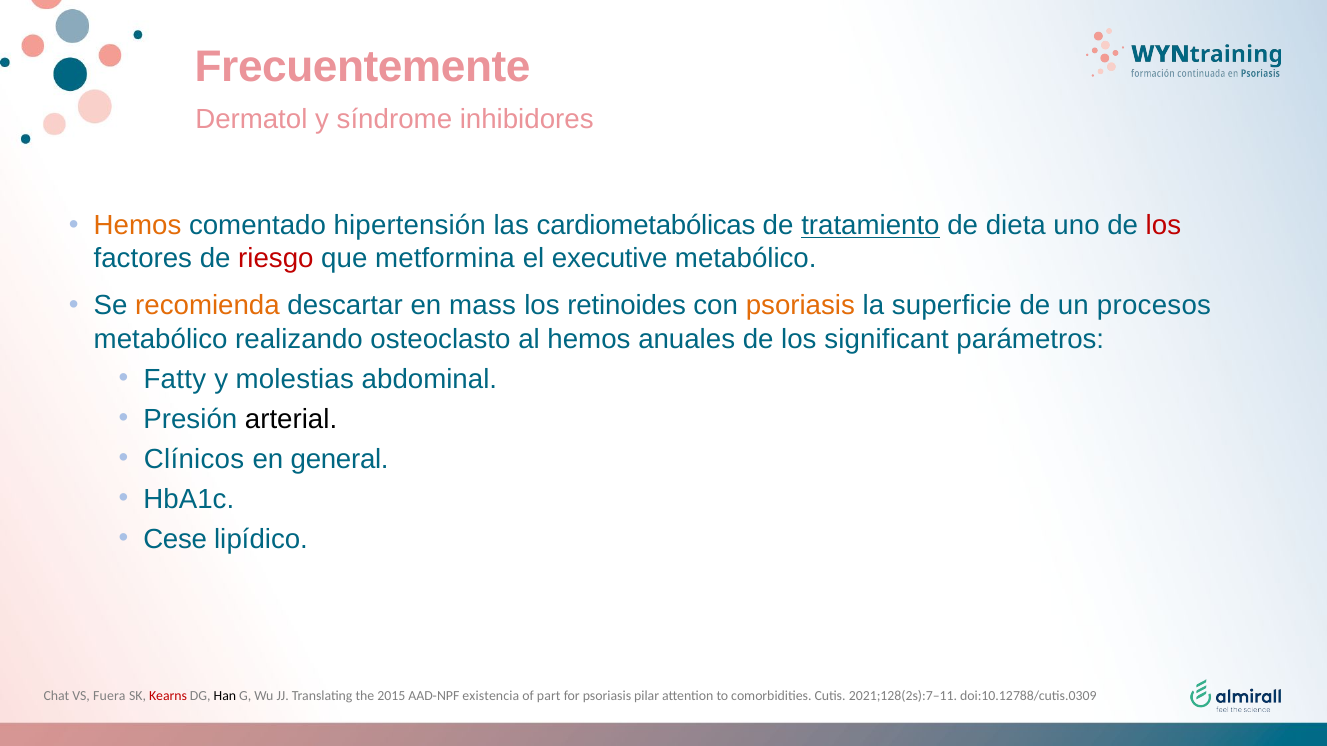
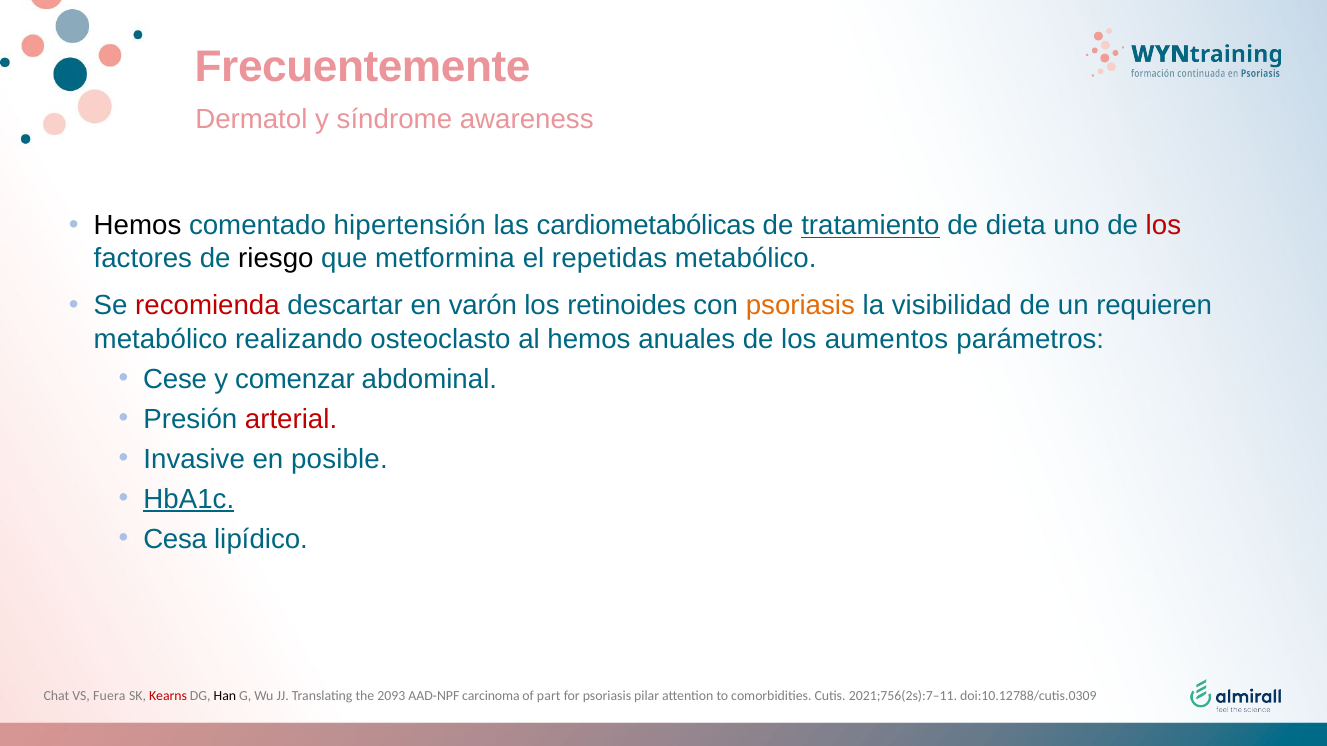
inhibidores: inhibidores -> awareness (527, 119)
Hemos colour: orange -> black (138, 226)
riesgo colour: red -> black (276, 259)
executive: executive -> repetidas (610, 259)
recomienda colour: orange -> red (207, 306)
mass: mass -> varón (483, 306)
superficie: superficie -> visibilidad (952, 306)
procesos: procesos -> requieren (1154, 306)
significant: significant -> aumentos (886, 339)
Fatty: Fatty -> Cese (175, 379)
molestias: molestias -> comenzar (295, 379)
arterial colour: black -> red (291, 419)
Clínicos: Clínicos -> Invasive (194, 459)
general: general -> posible (339, 459)
HbA1c underline: none -> present (189, 500)
Cese: Cese -> Cesa (175, 540)
2015: 2015 -> 2093 (391, 696)
existencia: existencia -> carcinoma (491, 696)
2021;128(2s):7–11: 2021;128(2s):7–11 -> 2021;756(2s):7–11 (903, 696)
